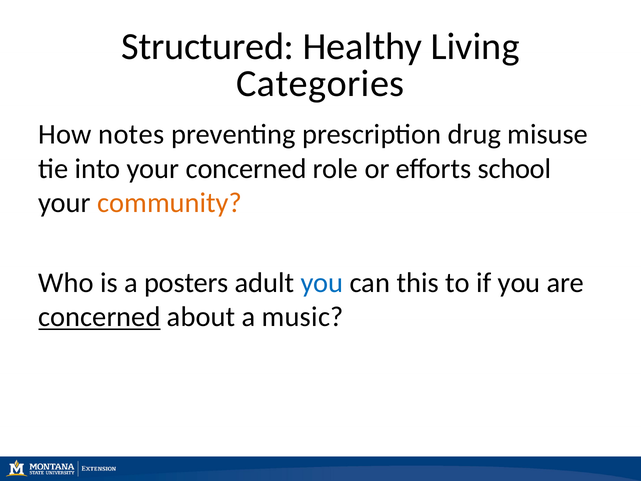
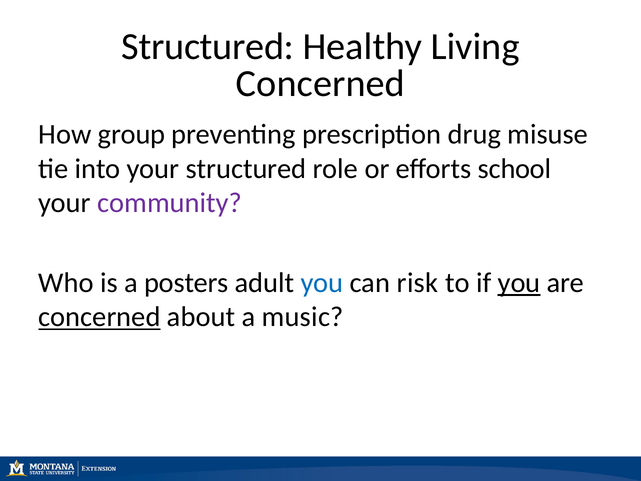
Categories: Categories -> Concerned (320, 83)
notes: notes -> group (132, 134)
your concerned: concerned -> structured (246, 169)
community colour: orange -> purple (170, 203)
this: this -> risk (418, 283)
you underline: none -> present (519, 283)
